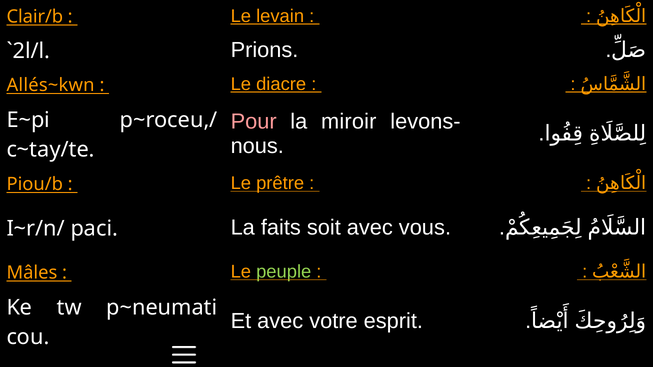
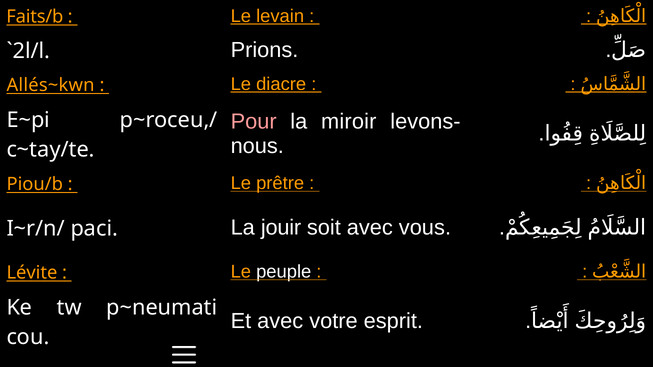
Clair/b: Clair/b -> Faits/b (35, 17)
faits: faits -> jouir (281, 228)
Mâles: Mâles -> Lévite (32, 273)
peuple colour: light green -> white (284, 272)
